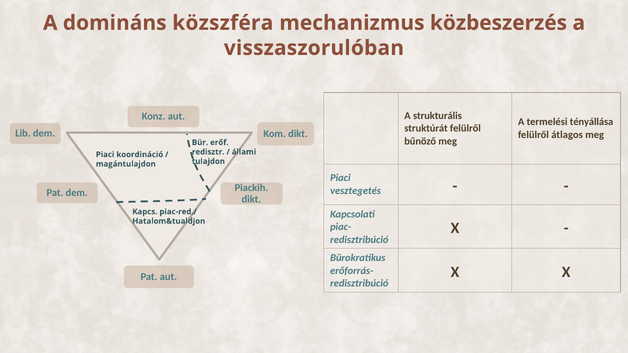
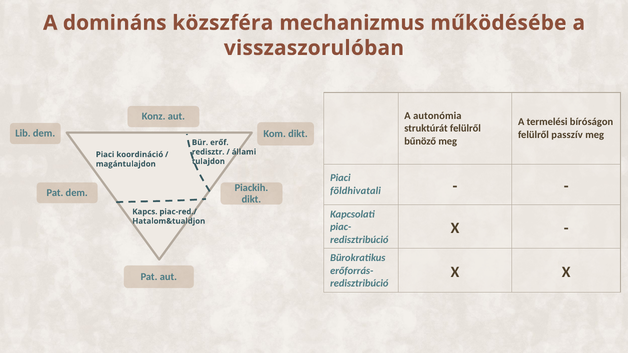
közbeszerzés: közbeszerzés -> működésébe (498, 23)
strukturális: strukturális -> autonómia (437, 116)
tényállása: tényállása -> bíróságon (592, 122)
átlagos: átlagos -> passzív (567, 135)
vesztegetés: vesztegetés -> földhivatali (356, 191)
